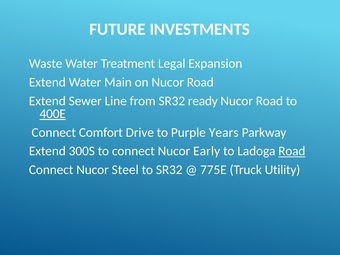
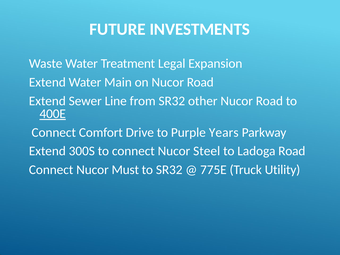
ready: ready -> other (203, 101)
Early: Early -> Steel (207, 151)
Road underline: present -> none (292, 151)
Steel: Steel -> Must (125, 170)
